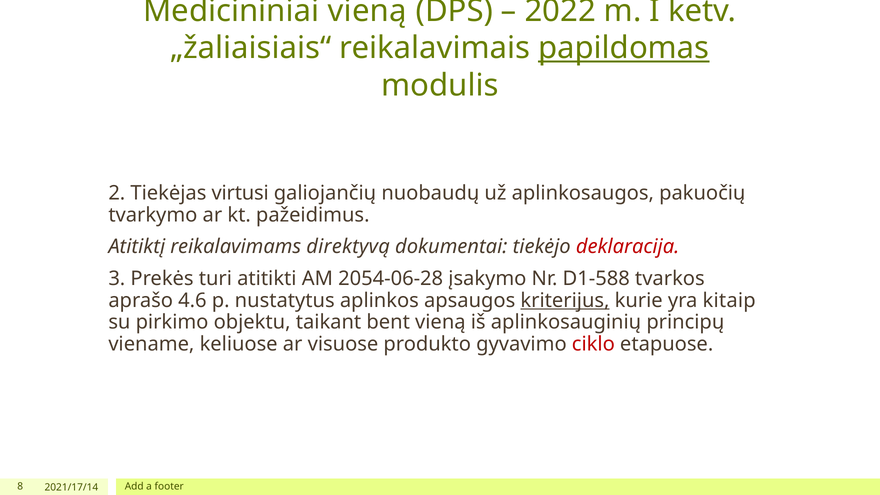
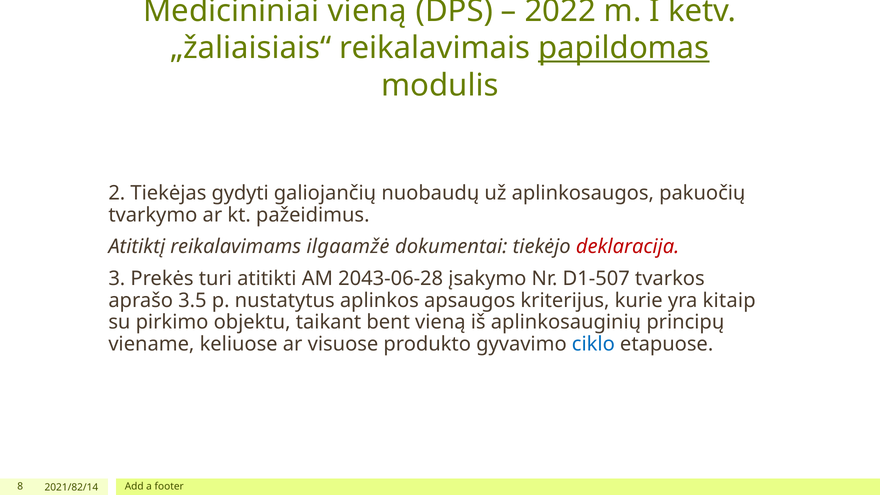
virtusi: virtusi -> gydyti (240, 193)
direktyvą: direktyvą -> ilgaamžė (348, 247)
2054-06-28: 2054-06-28 -> 2043-06-28 (391, 279)
D1-588: D1-588 -> D1-507 (596, 279)
4.6: 4.6 -> 3.5 (192, 300)
kriterijus underline: present -> none (565, 300)
ciklo colour: red -> blue (593, 344)
2021/17/14: 2021/17/14 -> 2021/82/14 (71, 487)
